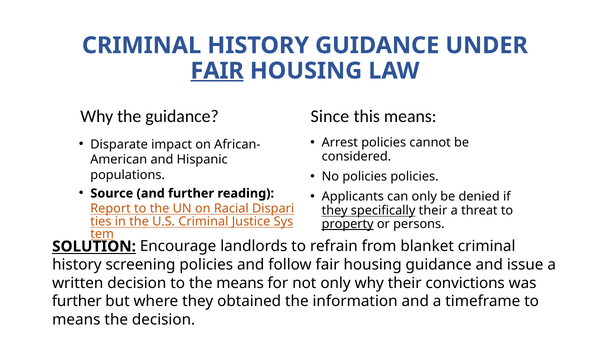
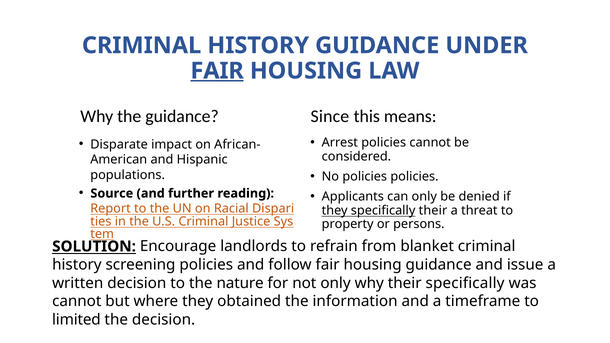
property underline: present -> none (348, 224)
the means: means -> nature (240, 283)
their convictions: convictions -> specifically (465, 283)
further: further -> cannot (77, 301)
means: means -> limited (76, 320)
